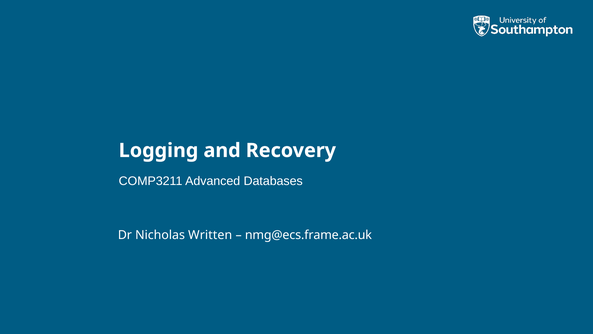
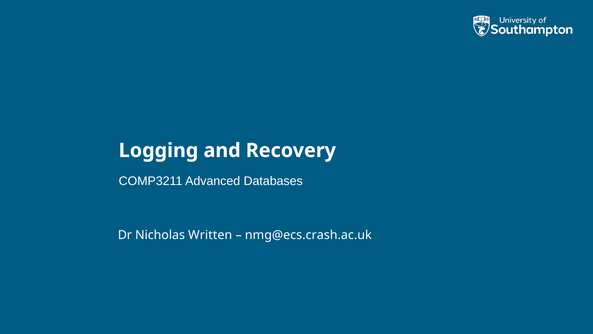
nmg@ecs.frame.ac.uk: nmg@ecs.frame.ac.uk -> nmg@ecs.crash.ac.uk (308, 235)
